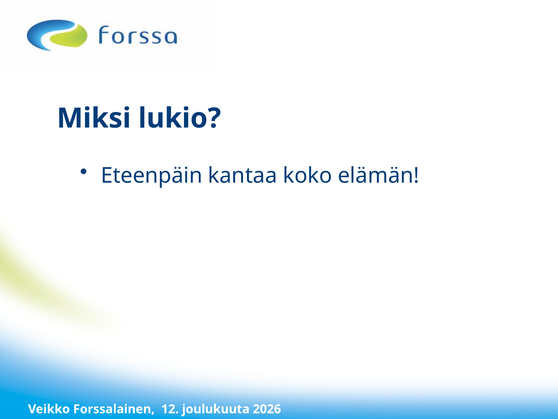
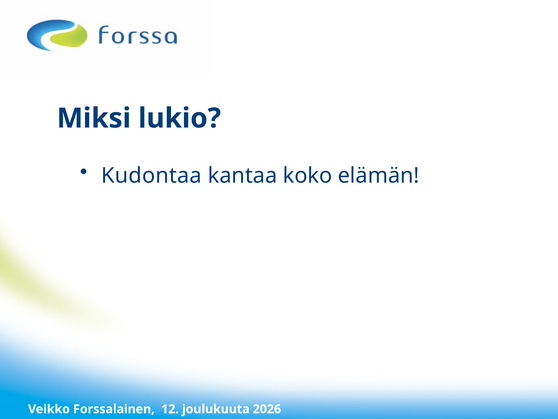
Eteenpäin: Eteenpäin -> Kudontaa (152, 175)
